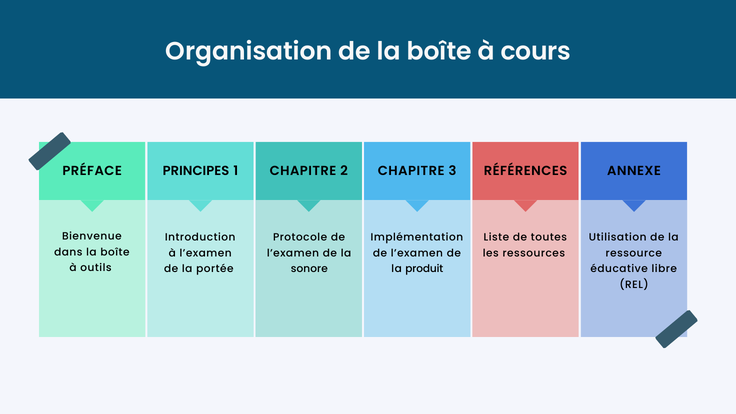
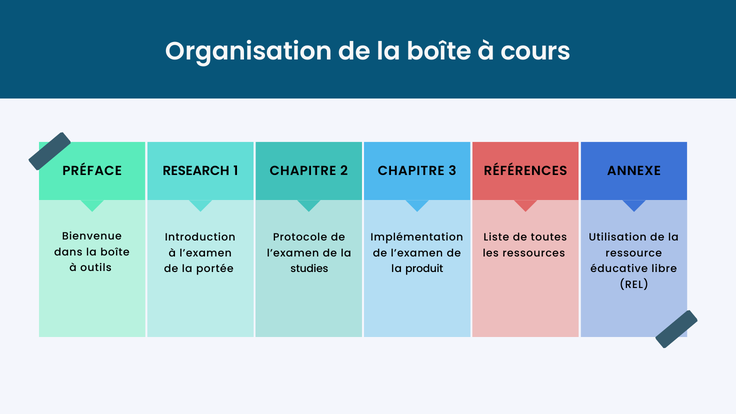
PRINCIPES: PRINCIPES -> RESEARCH (196, 171)
sonore: sonore -> studies (309, 269)
